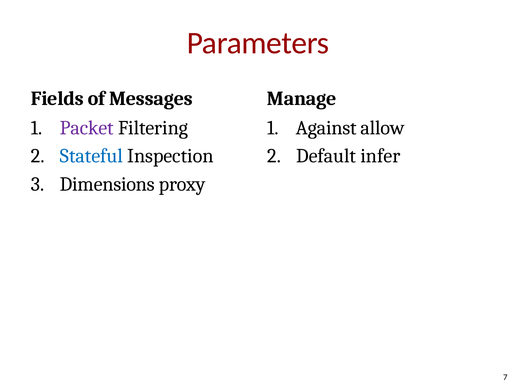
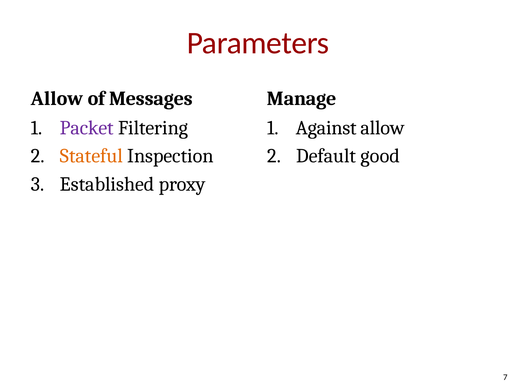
Fields: Fields -> Allow (57, 99)
Stateful colour: blue -> orange (91, 156)
infer: infer -> good (380, 156)
Dimensions: Dimensions -> Established (107, 184)
